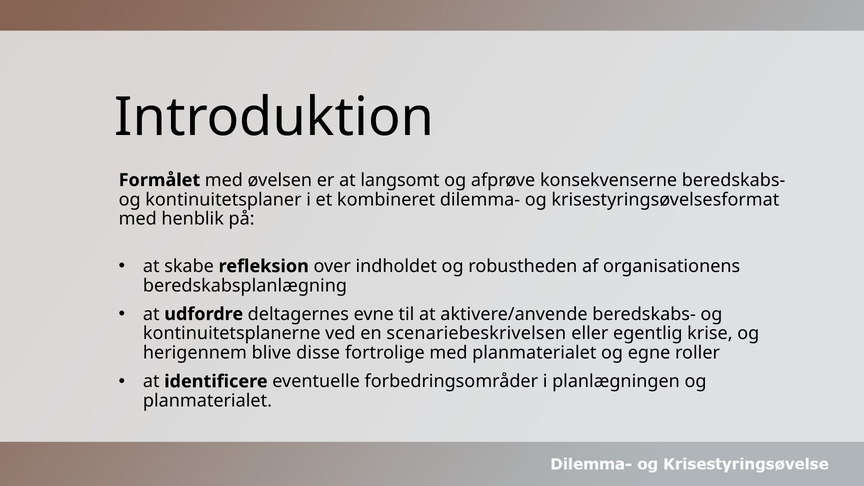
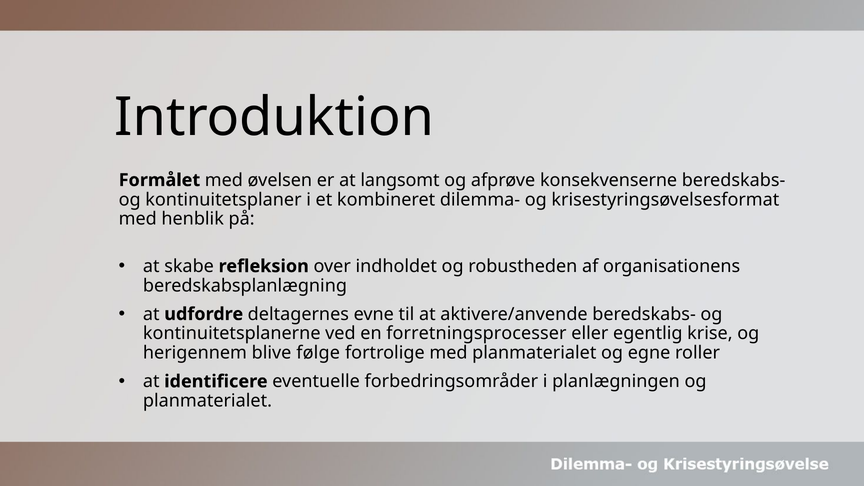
scenariebeskrivelsen: scenariebeskrivelsen -> forretningsprocesser (476, 334)
disse: disse -> følge (318, 353)
